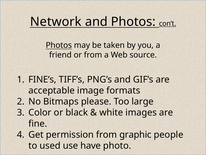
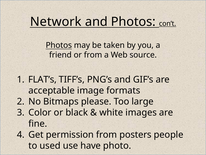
FINE’s: FINE’s -> FLAT’s (42, 79)
graphic: graphic -> posters (135, 134)
